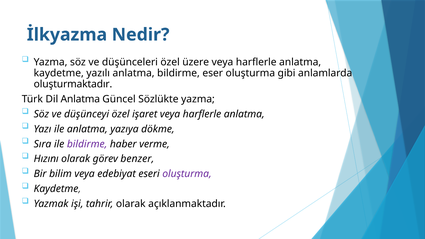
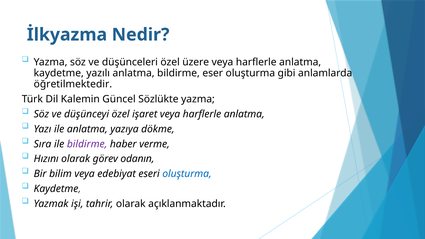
oluşturmaktadır: oluşturmaktadır -> öğretilmektedir (73, 84)
Dil Anlatma: Anlatma -> Kalemin (80, 99)
benzer: benzer -> odanın (137, 159)
oluşturma colour: purple -> blue (187, 174)
